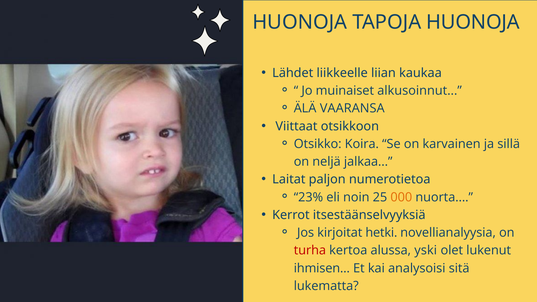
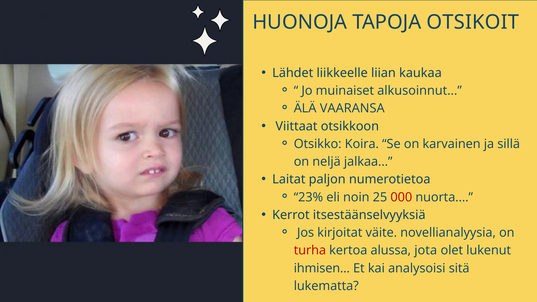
TAPOJA HUONOJA: HUONOJA -> OTSIKOIT (473, 22)
000 colour: orange -> red (401, 197)
hetki: hetki -> väite (381, 233)
yski: yski -> jota (426, 250)
